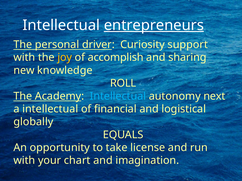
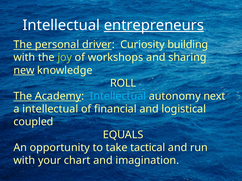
support: support -> building (188, 45)
joy colour: yellow -> light green (65, 58)
accomplish: accomplish -> workshops (116, 58)
new underline: none -> present (24, 71)
globally: globally -> coupled (33, 122)
license: license -> tactical (148, 148)
